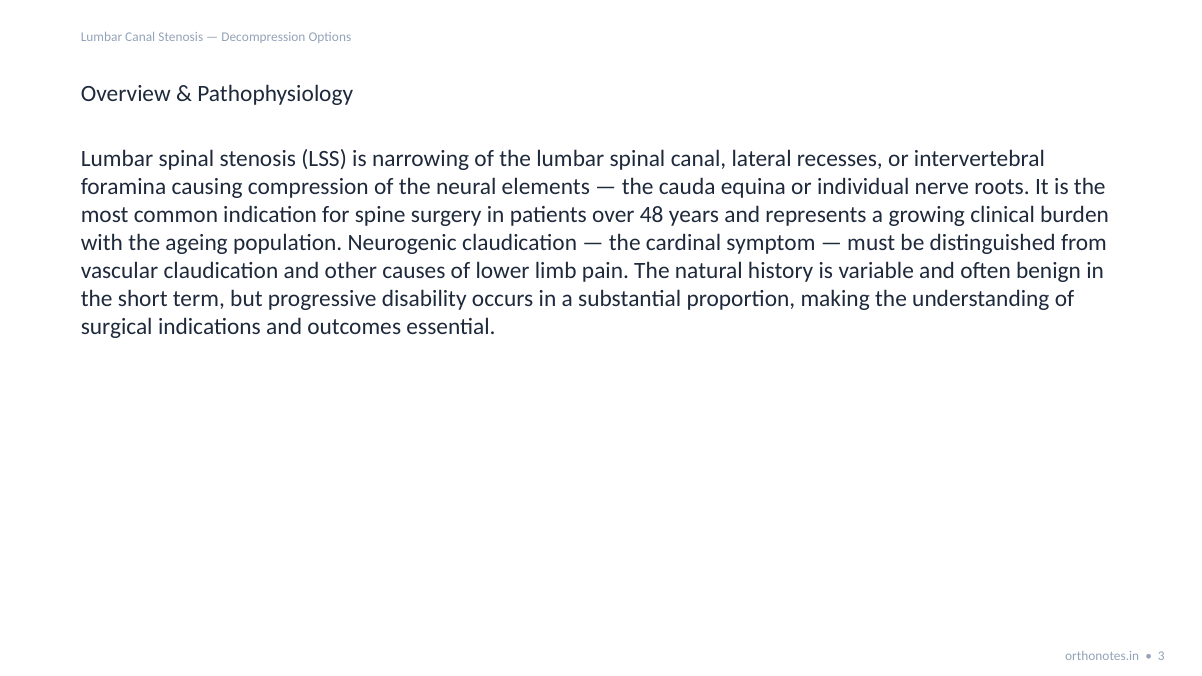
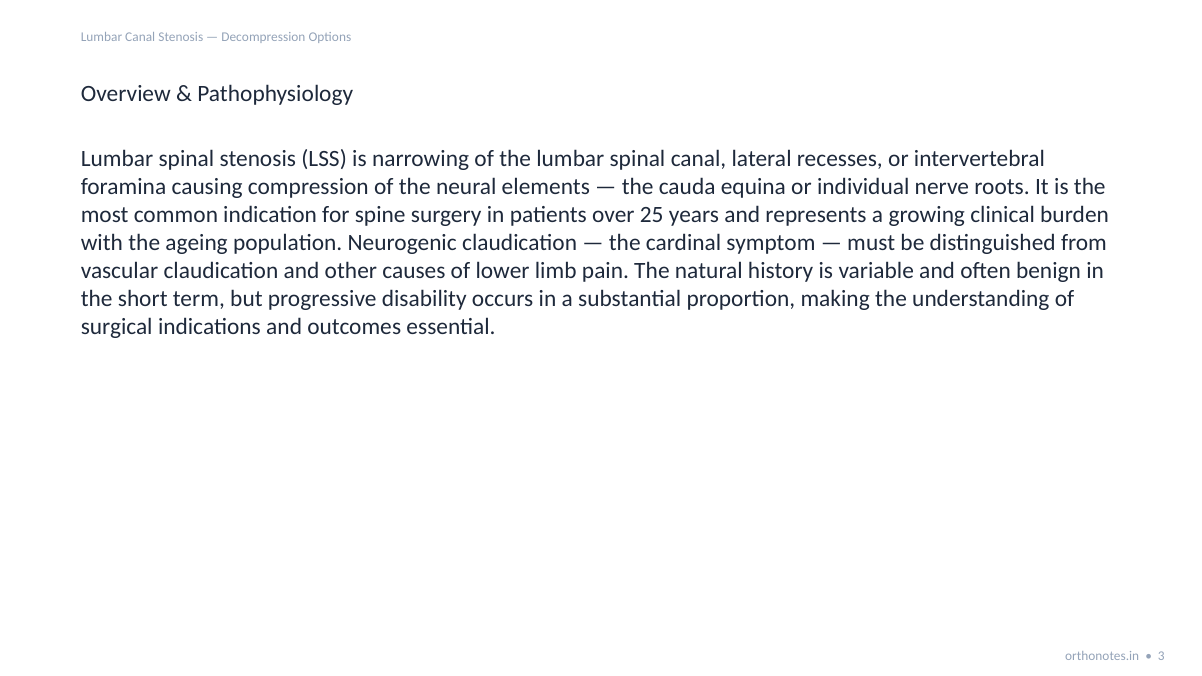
48: 48 -> 25 (652, 215)
